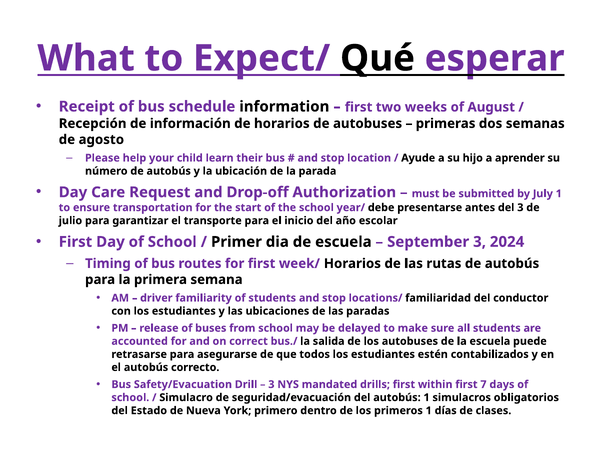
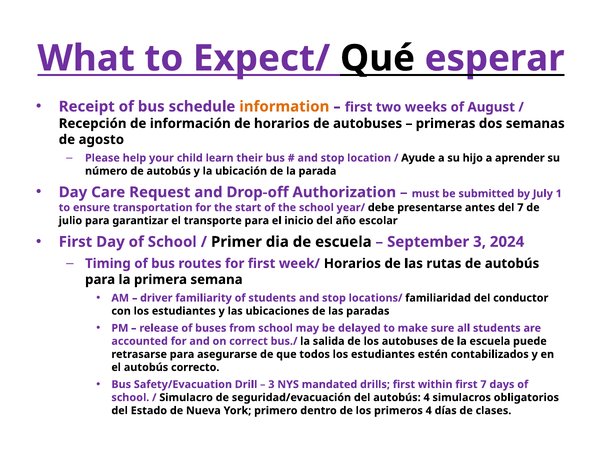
information colour: black -> orange (284, 106)
del 3: 3 -> 7 (520, 207)
autobús 1: 1 -> 4 (427, 397)
primeros 1: 1 -> 4 (429, 410)
